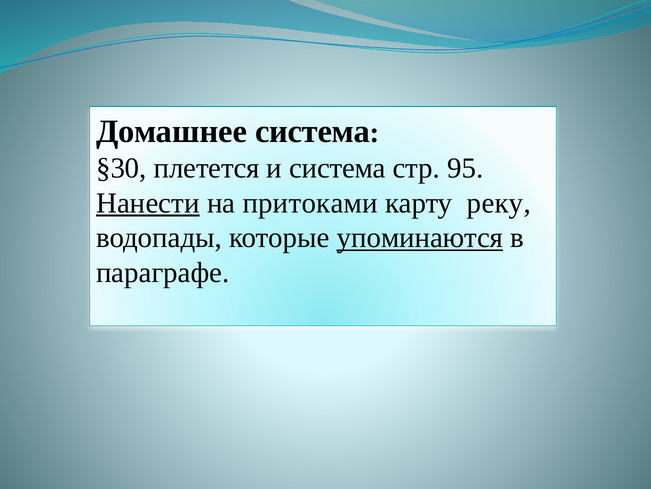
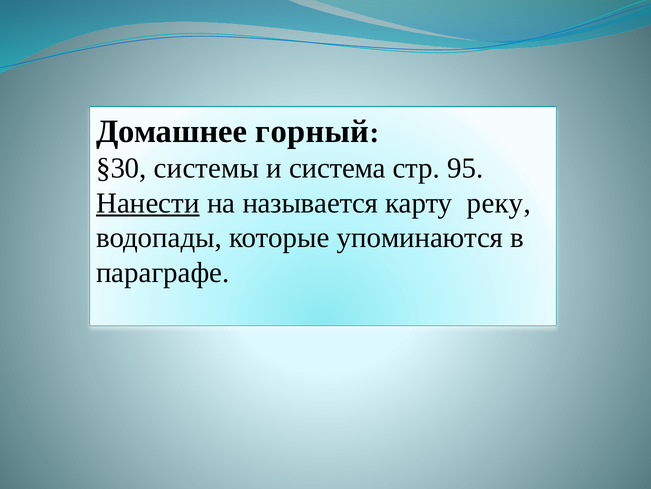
Домашнее система: система -> горный (312, 131)
плетется: плетется -> системы (207, 168)
притоками: притоками -> называется (310, 203)
упоминаются underline: present -> none (420, 237)
